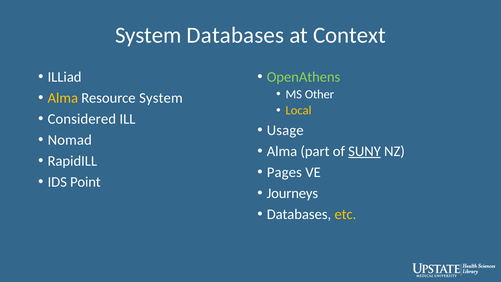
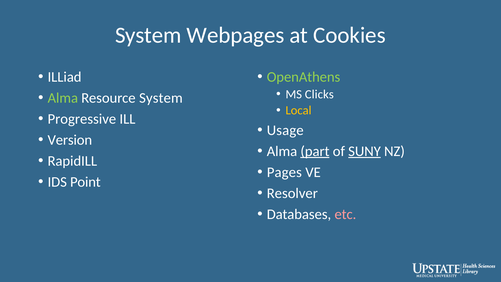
System Databases: Databases -> Webpages (236, 35)
Context: Context -> Cookies (349, 35)
Other: Other -> Clicks (319, 94)
Alma colour: yellow -> light green (63, 98)
Considered: Considered -> Progressive (82, 119)
Nomad: Nomad -> Version (70, 140)
part underline: none -> present (315, 151)
Journeys: Journeys -> Resolver (292, 193)
etc colour: yellow -> pink (345, 214)
